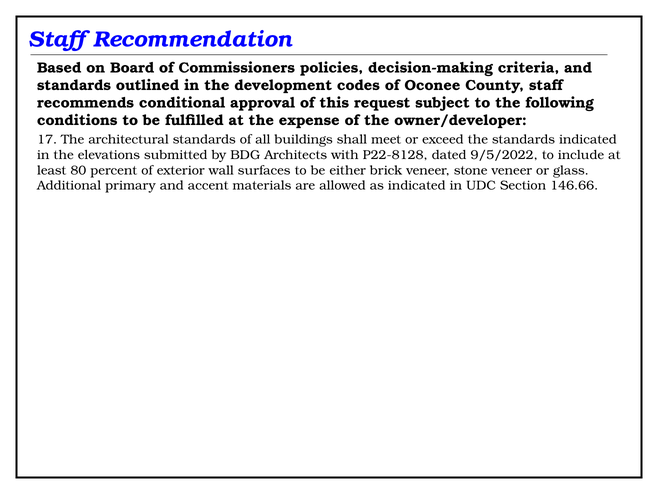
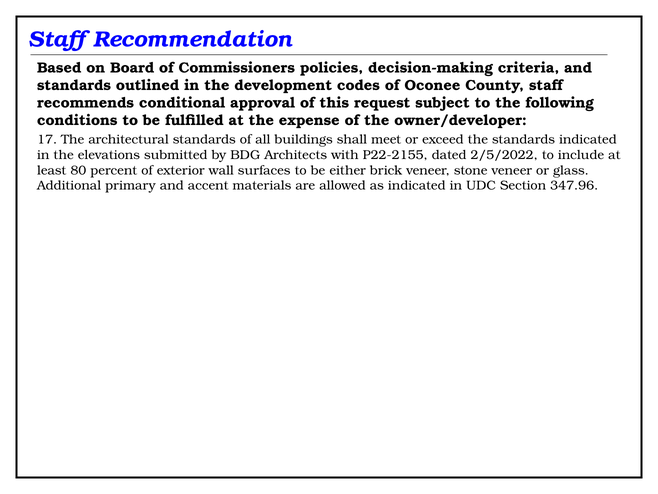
P22-8128: P22-8128 -> P22-2155 (395, 155)
9/5/2022: 9/5/2022 -> 2/5/2022 (504, 155)
146.66: 146.66 -> 347.96 (574, 186)
